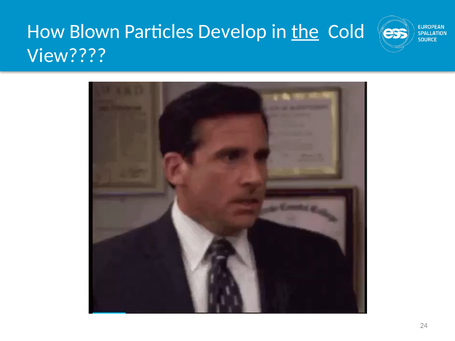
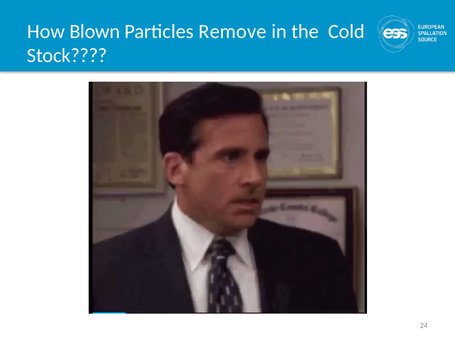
Develop: Develop -> Remove (233, 31)
the underline: present -> none (305, 31)
View: View -> Stock (67, 56)
